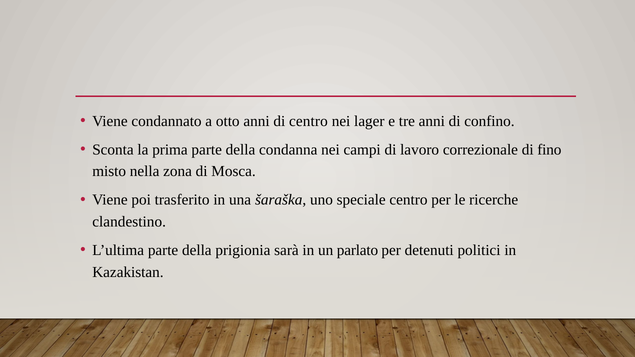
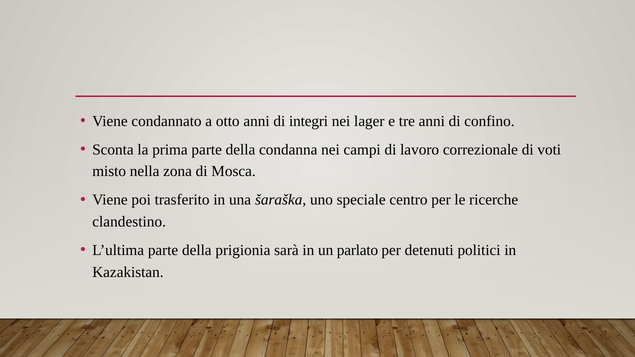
di centro: centro -> integri (309, 121)
fino: fino -> voti (549, 150)
